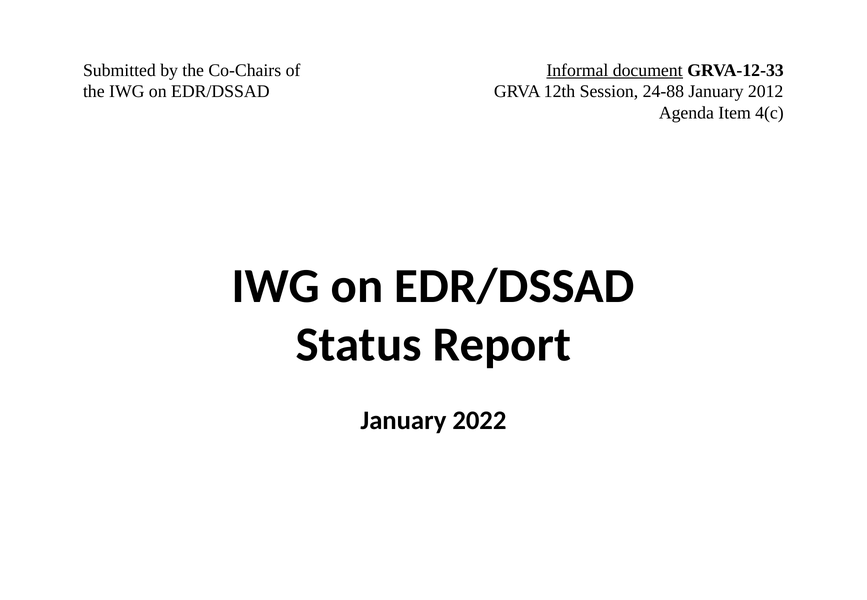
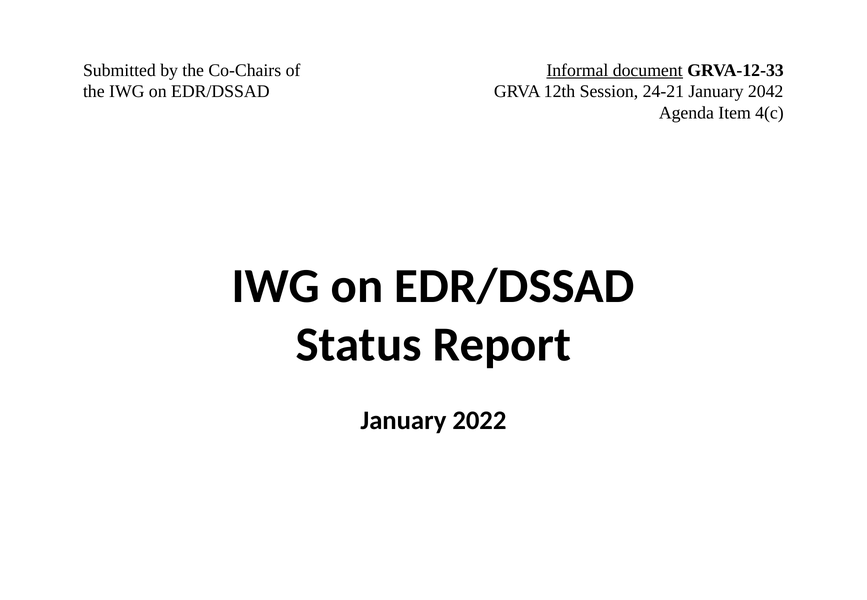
24-88: 24-88 -> 24-21 (663, 91)
2012: 2012 -> 2042 (766, 91)
